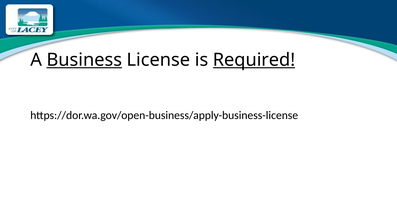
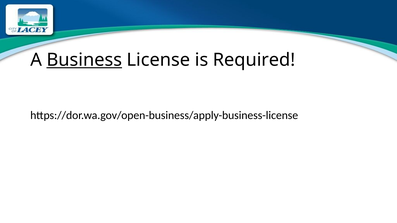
Required underline: present -> none (254, 60)
